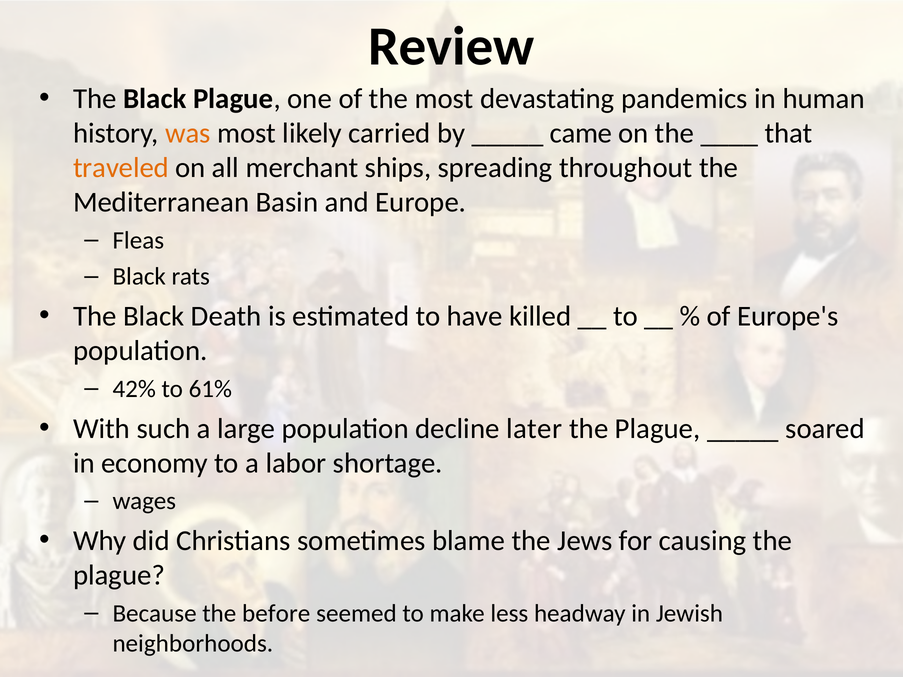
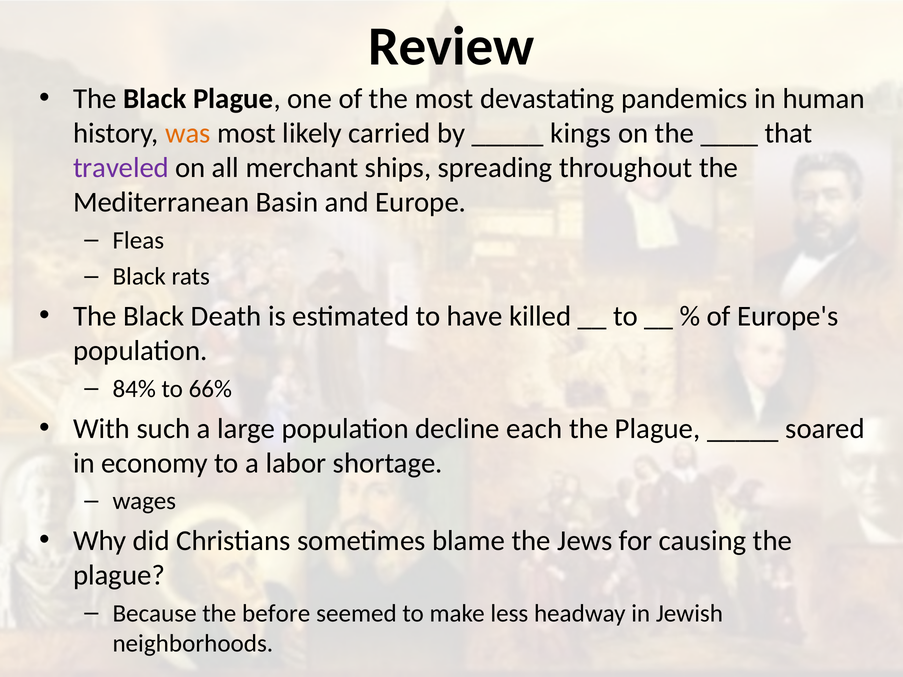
came: came -> kings (581, 133)
traveled colour: orange -> purple (121, 168)
42%: 42% -> 84% (134, 389)
61%: 61% -> 66% (210, 389)
later: later -> each (534, 429)
